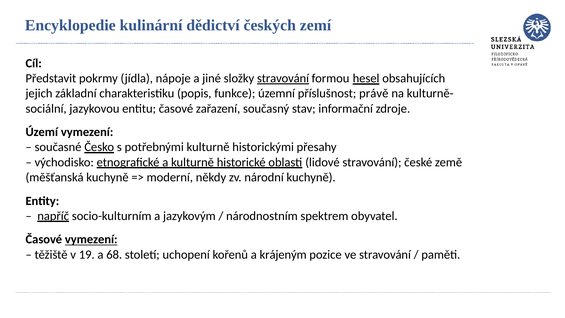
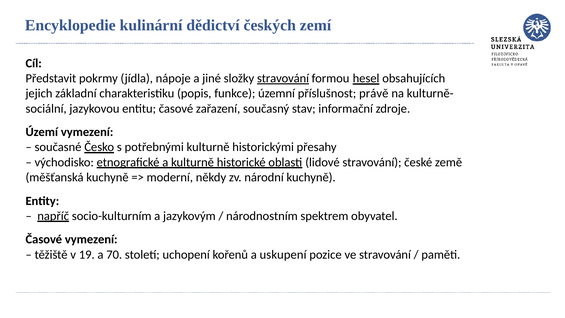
vymezení underline: present -> none (91, 239)
68: 68 -> 70 (114, 254)
krájeným: krájeným -> uskupení (283, 254)
